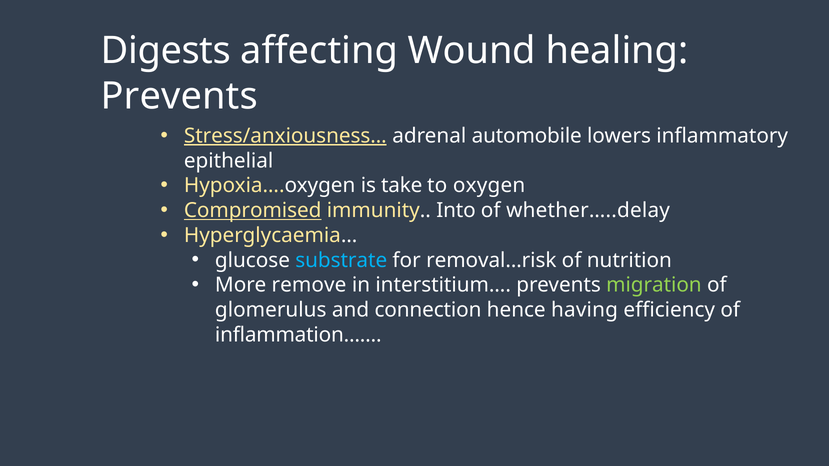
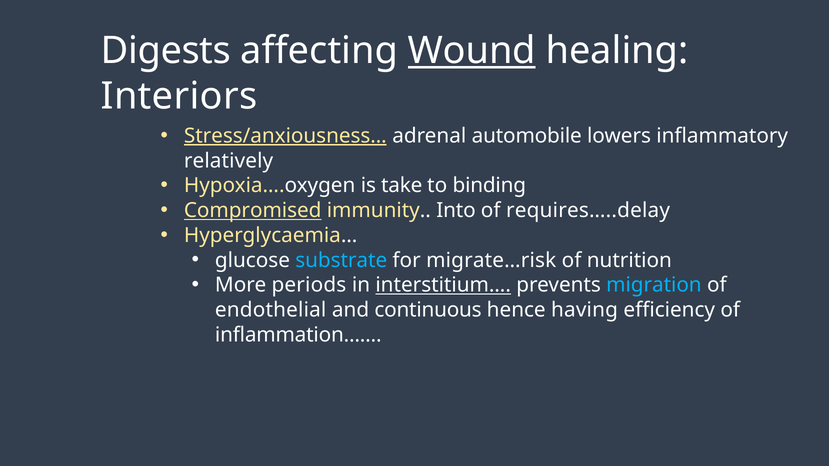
Wound underline: none -> present (472, 51)
Prevents: Prevents -> Interiors (179, 96)
epithelial: epithelial -> relatively (229, 161)
oxygen: oxygen -> binding (489, 186)
whether…..delay: whether…..delay -> requires…..delay (588, 211)
removal…risk: removal…risk -> migrate…risk (491, 260)
remove: remove -> periods (309, 285)
interstitium… underline: none -> present (443, 285)
migration colour: light green -> light blue (654, 285)
glomerulus: glomerulus -> endothelial (271, 310)
connection: connection -> continuous (428, 310)
